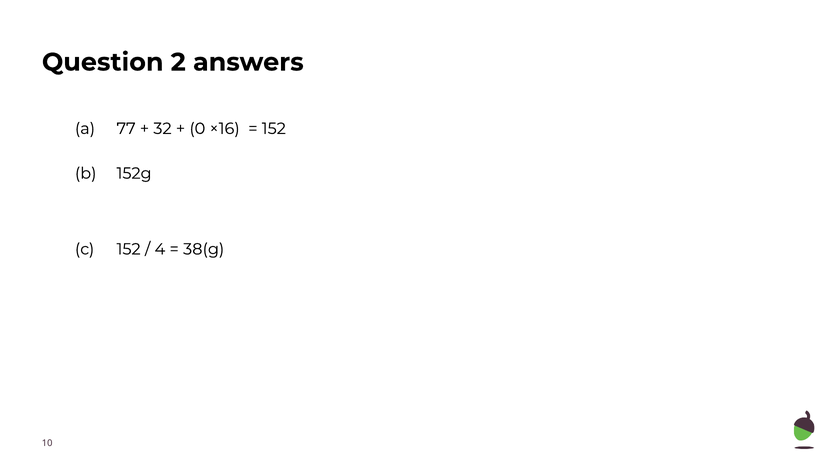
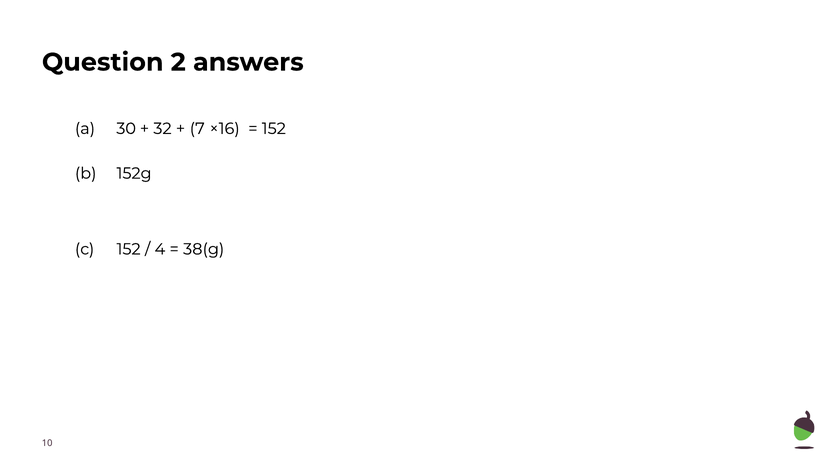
77: 77 -> 30 (126, 129)
0: 0 -> 7 (197, 129)
